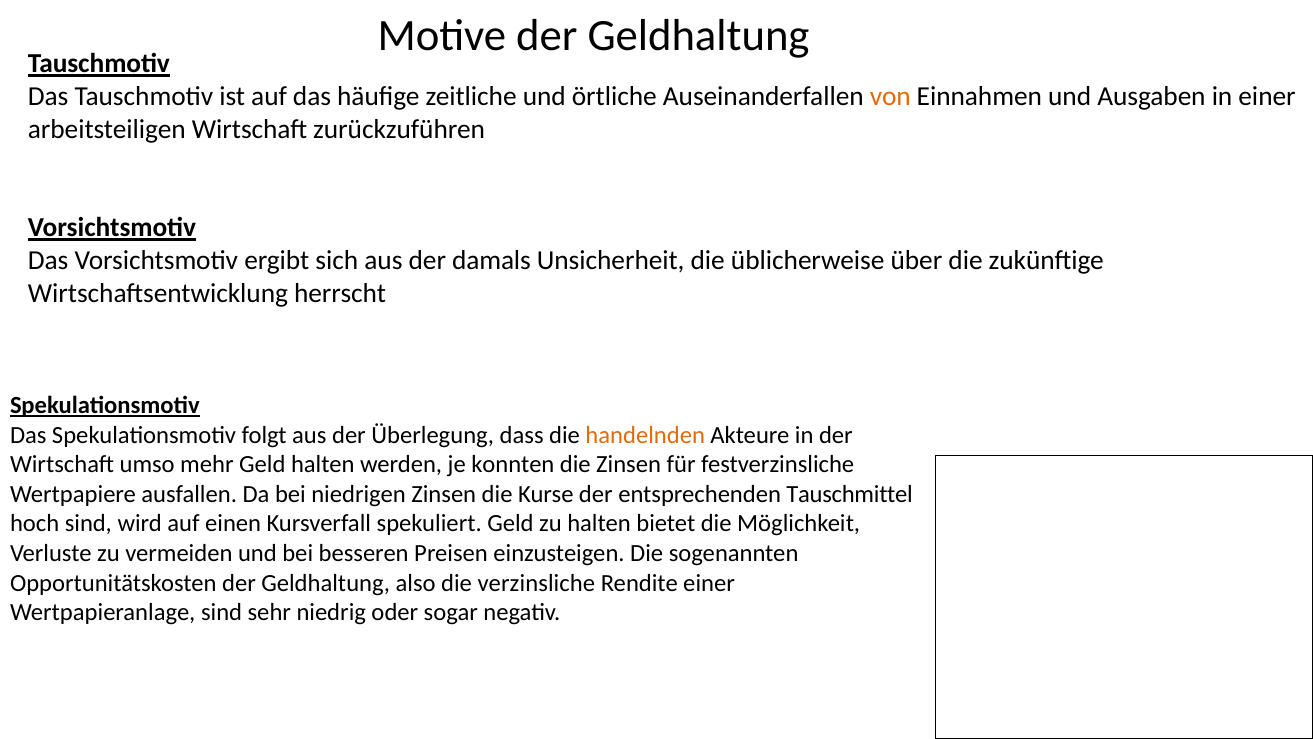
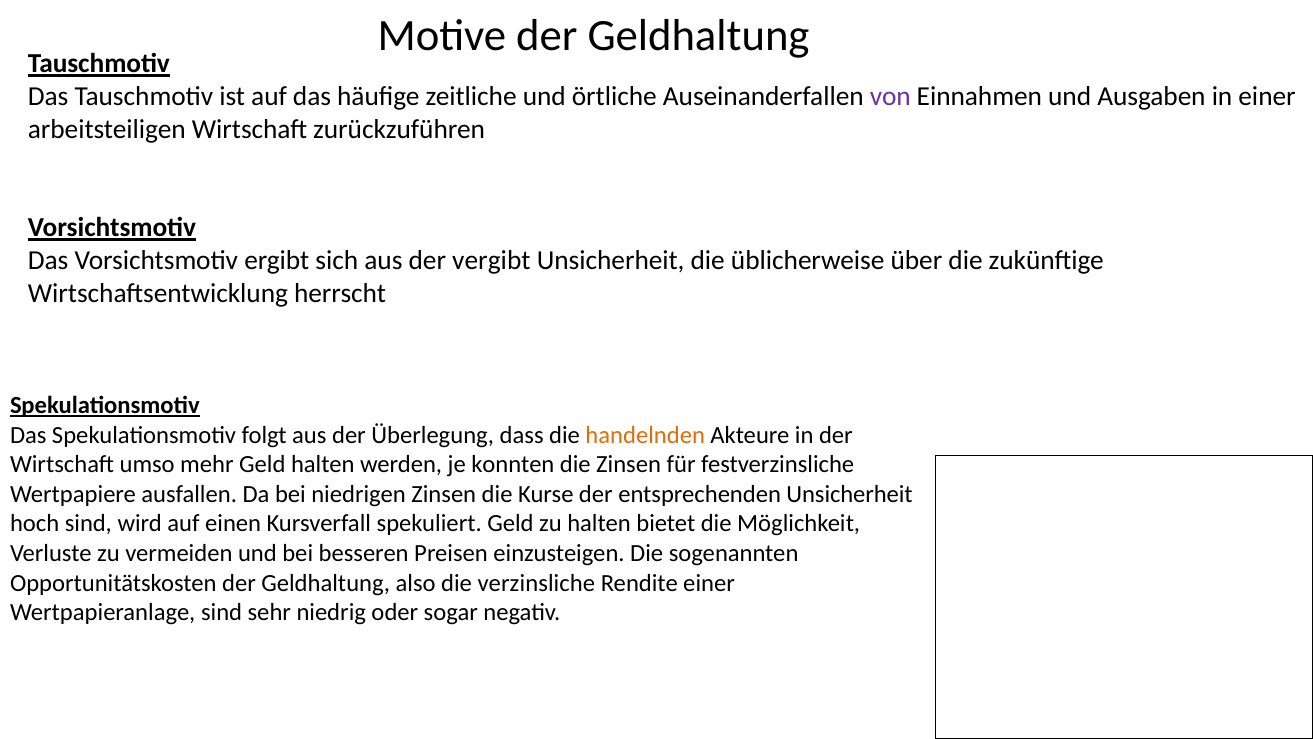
von colour: orange -> purple (890, 96)
damals: damals -> vergibt (491, 260)
entsprechenden Tauschmittel: Tauschmittel -> Unsicherheit (850, 494)
